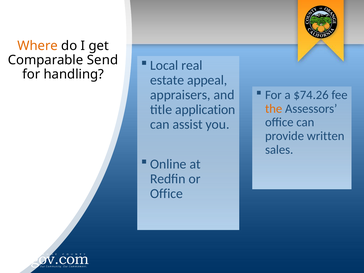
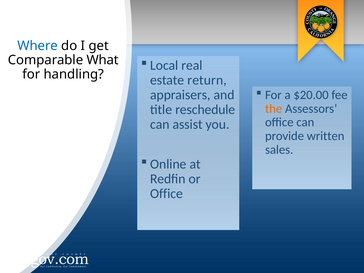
Where colour: orange -> blue (38, 46)
Send: Send -> What (103, 60)
appeal: appeal -> return (207, 80)
$74.26: $74.26 -> $20.00 (311, 95)
application: application -> reschedule (205, 110)
